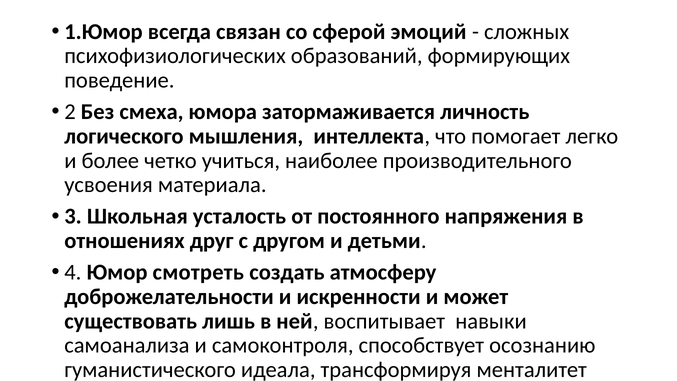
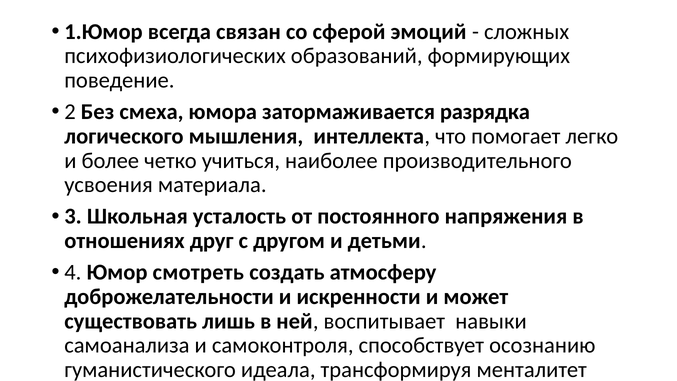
личность: личность -> разрядка (485, 112)
